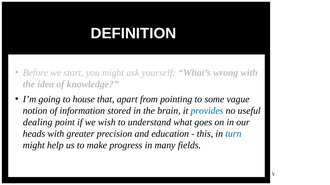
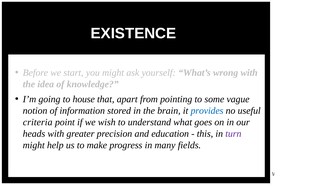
DEFINITION: DEFINITION -> EXISTENCE (133, 33)
dealing: dealing -> criteria (38, 123)
turn colour: blue -> purple (233, 134)
